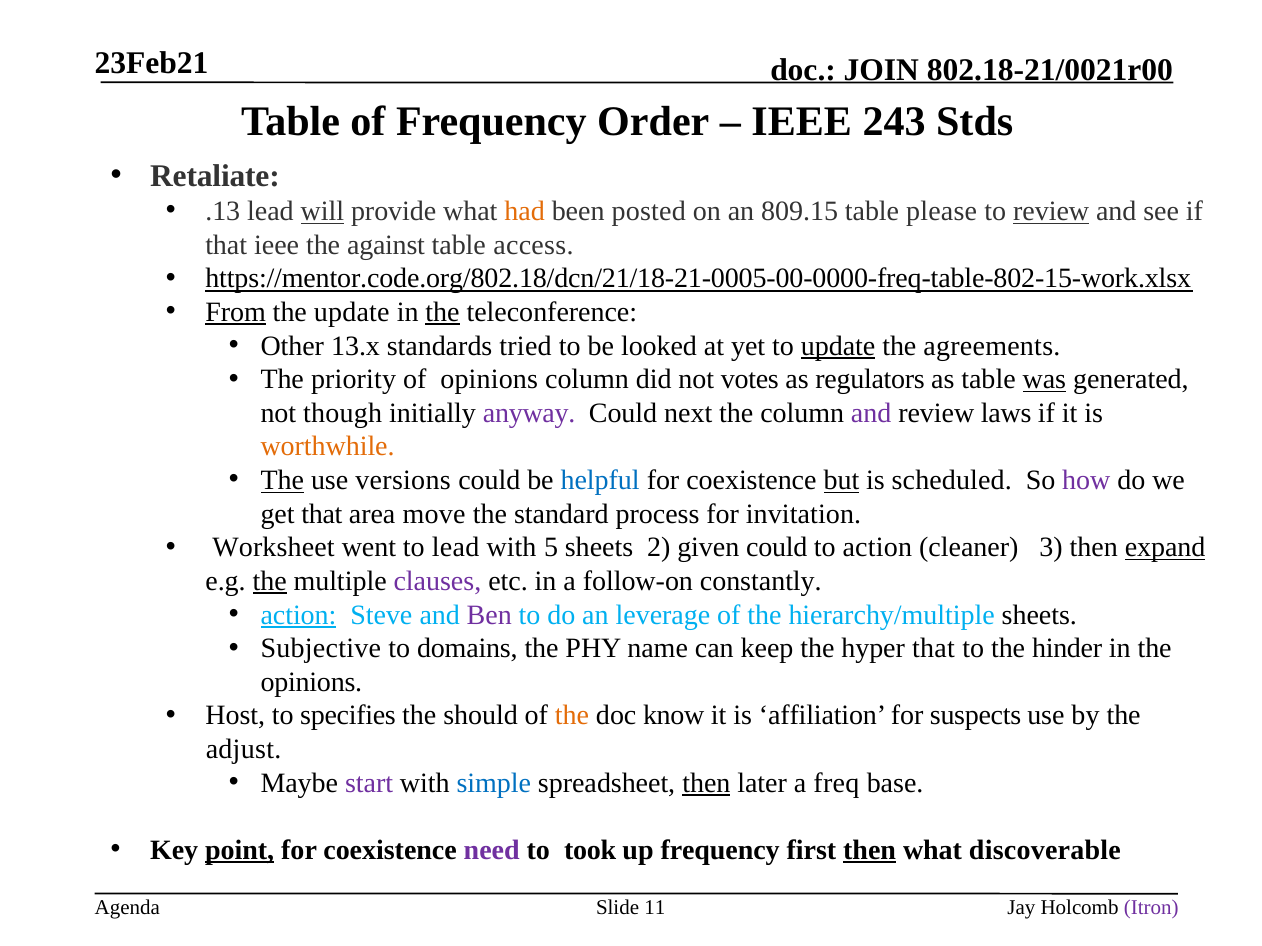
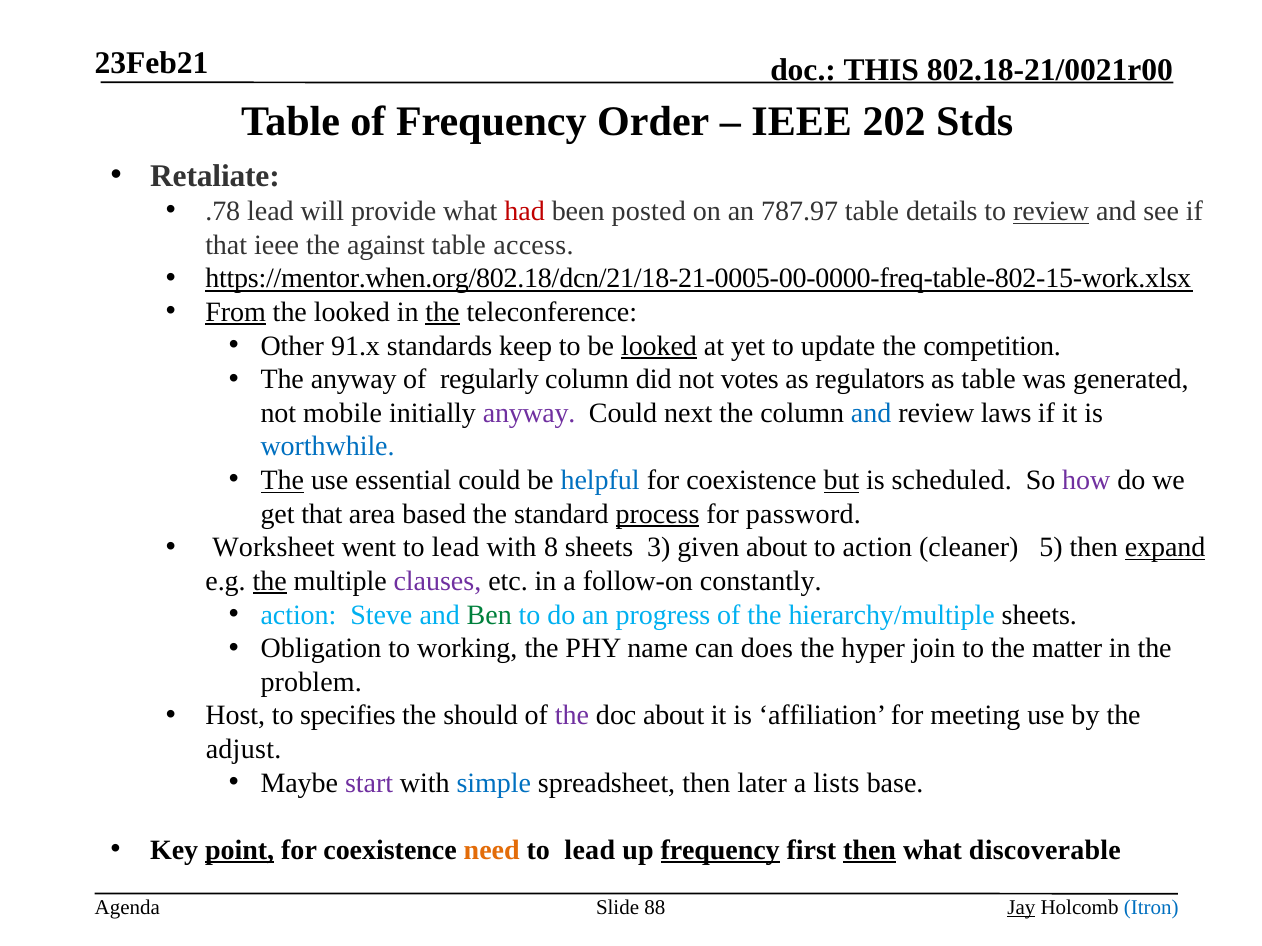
JOIN: JOIN -> THIS (881, 70)
243: 243 -> 202 (894, 122)
.13: .13 -> .78 (223, 212)
will underline: present -> none (322, 212)
had colour: orange -> red (525, 212)
809.15: 809.15 -> 787.97 (800, 212)
please: please -> details (942, 212)
https://mentor.code.org/802.18/dcn/21/18-21-0005-00-0000-freq-table-802-15-work.xlsx: https://mentor.code.org/802.18/dcn/21/18-21-0005-00-0000-freq-table-802-15-work.xlsx -> https://mentor.when.org/802.18/dcn/21/18-21-0005-00-0000-freq-table-802-15-work.xlsx (698, 279)
the update: update -> looked (352, 312)
13.x: 13.x -> 91.x (356, 346)
tried: tried -> keep (526, 346)
looked underline: none -> present (659, 346)
update underline: present -> none (838, 346)
agreements: agreements -> competition (992, 346)
The priority: priority -> anyway (354, 380)
of opinions: opinions -> regularly (489, 380)
was underline: present -> none (1044, 380)
though: though -> mobile (343, 413)
and colour: purple -> blue (871, 413)
worthwhile colour: orange -> blue (328, 447)
versions: versions -> essential (403, 481)
move: move -> based (434, 514)
process underline: none -> present (658, 514)
invitation: invitation -> password (803, 514)
5: 5 -> 8 (551, 548)
2: 2 -> 3 (659, 548)
given could: could -> about (777, 548)
3: 3 -> 5 (1051, 548)
action underline: present -> none (298, 615)
Ben colour: purple -> green (489, 615)
leverage: leverage -> progress (663, 615)
Subjective: Subjective -> Obligation (321, 649)
domains: domains -> working (467, 649)
keep: keep -> does (767, 649)
hyper that: that -> join (934, 649)
hinder: hinder -> matter (1067, 649)
opinions: opinions -> problem (311, 682)
the colour: orange -> purple (572, 716)
doc know: know -> about (674, 716)
suspects: suspects -> meeting (975, 716)
then underline: present -> none (706, 783)
freq: freq -> lists (836, 783)
need colour: purple -> orange (492, 851)
took: took -> lead (590, 851)
frequency underline: none -> present (720, 851)
11: 11 -> 88 (655, 908)
Jay underline: none -> present (1021, 908)
Itron colour: purple -> blue (1151, 908)
